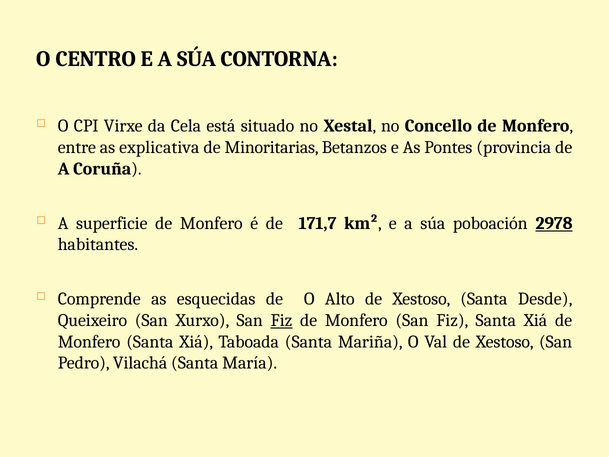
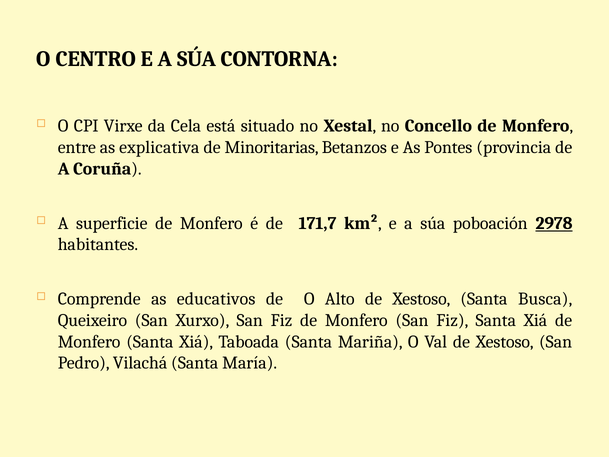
esquecidas: esquecidas -> educativos (216, 299)
Desde: Desde -> Busca (545, 299)
Fiz underline: present -> none (282, 320)
